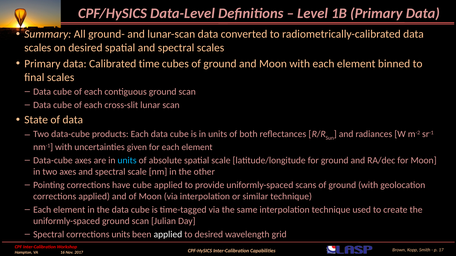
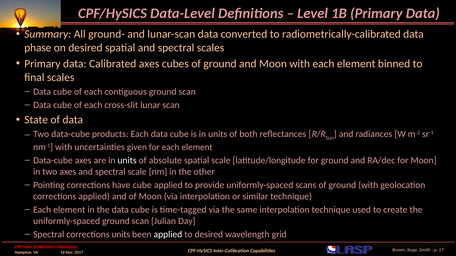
scales: scales -> phase (38, 48)
Calibrated time: time -> axes (149, 64)
units colour: light blue -> white (127, 161)
